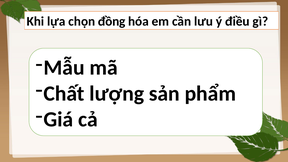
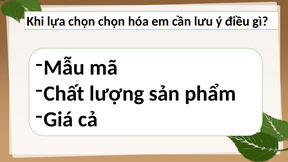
chọn đồng: đồng -> chọn (112, 21)
